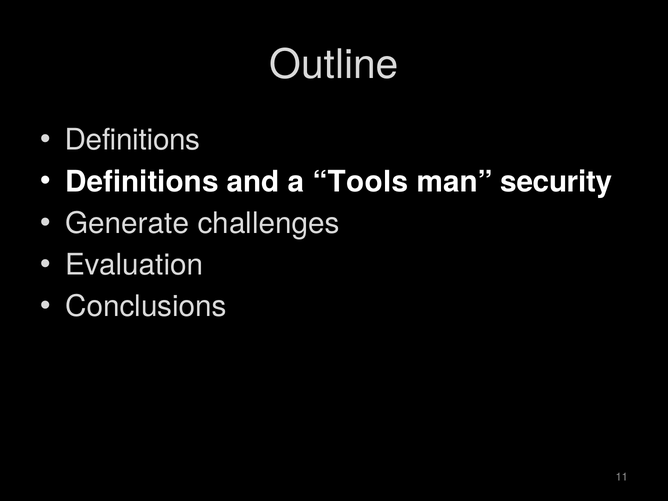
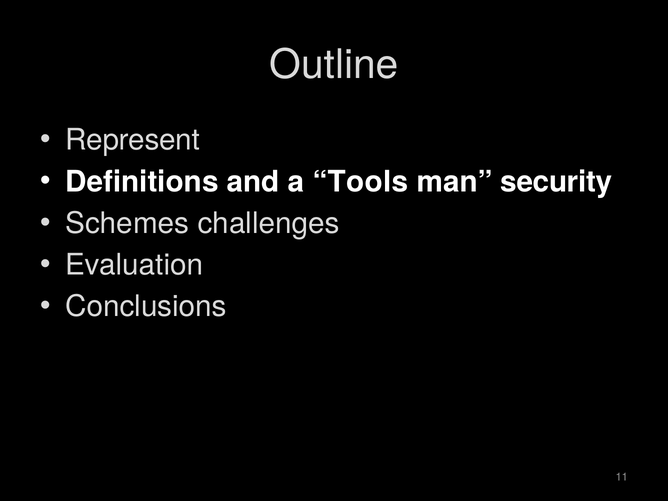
Definitions: Definitions -> Represent (132, 140)
Generate: Generate -> Schemes (127, 223)
